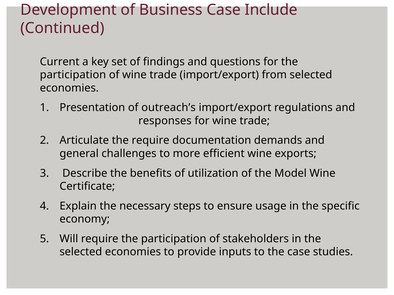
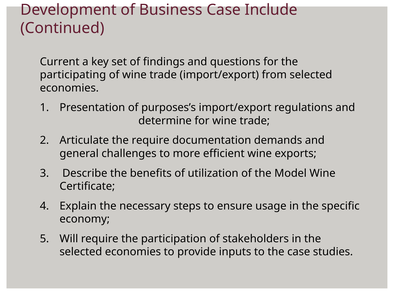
participation: participation -> participating (73, 75)
outreach’s: outreach’s -> purposes’s (169, 108)
responses: responses -> determine (165, 121)
